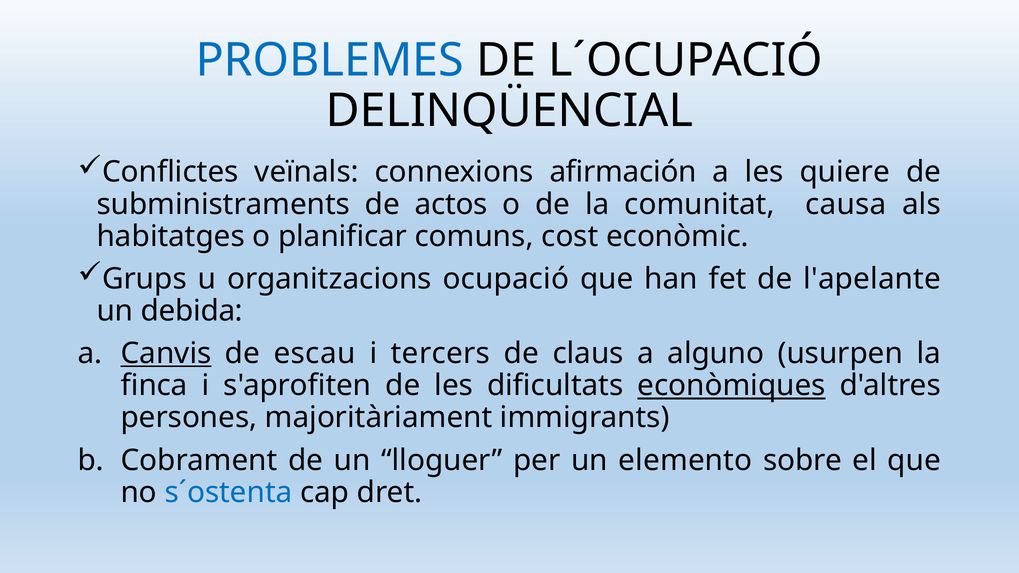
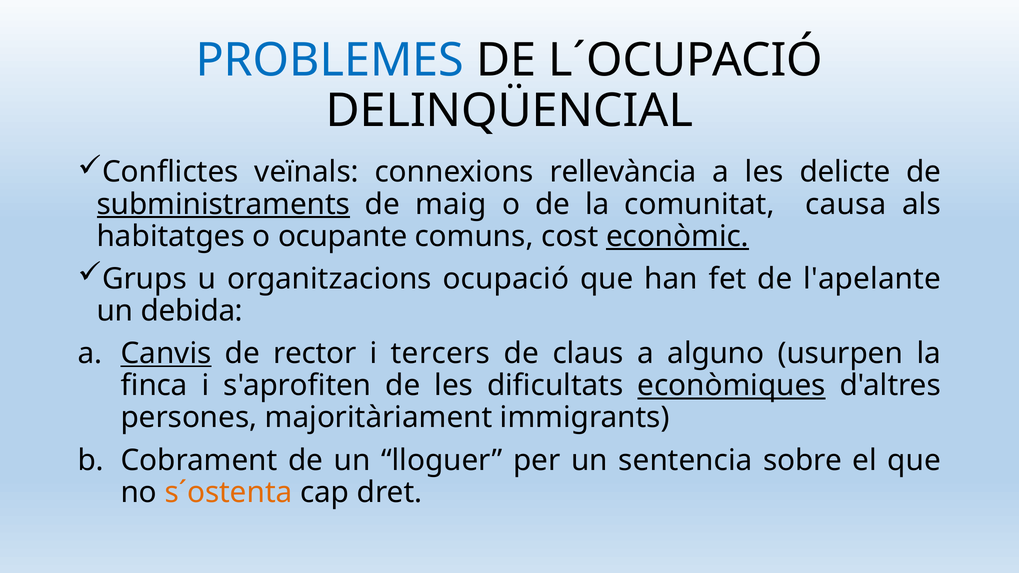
afirmación: afirmación -> rellevància (623, 172)
quiere: quiere -> delicte (845, 172)
subministraments underline: none -> present (223, 204)
actos: actos -> maig (451, 204)
planificar: planificar -> ocupante (343, 236)
econòmic underline: none -> present (677, 236)
escau: escau -> rector (315, 354)
elemento: elemento -> sentencia (685, 460)
s´ostenta colour: blue -> orange (229, 492)
